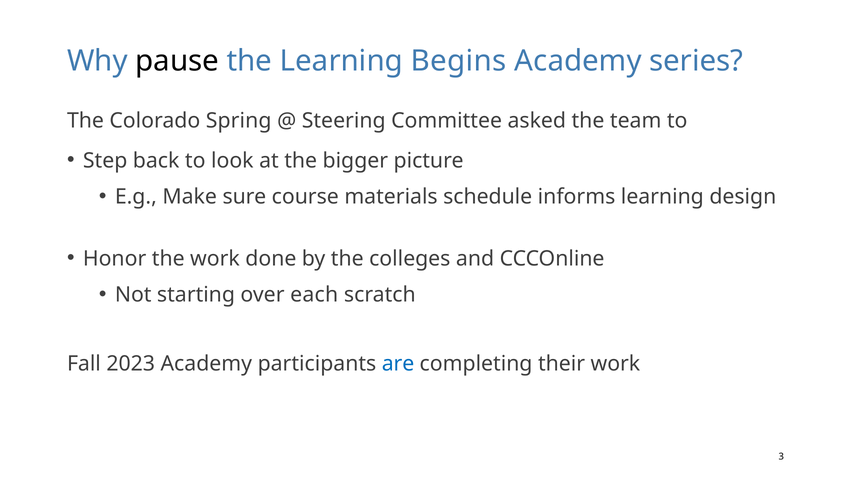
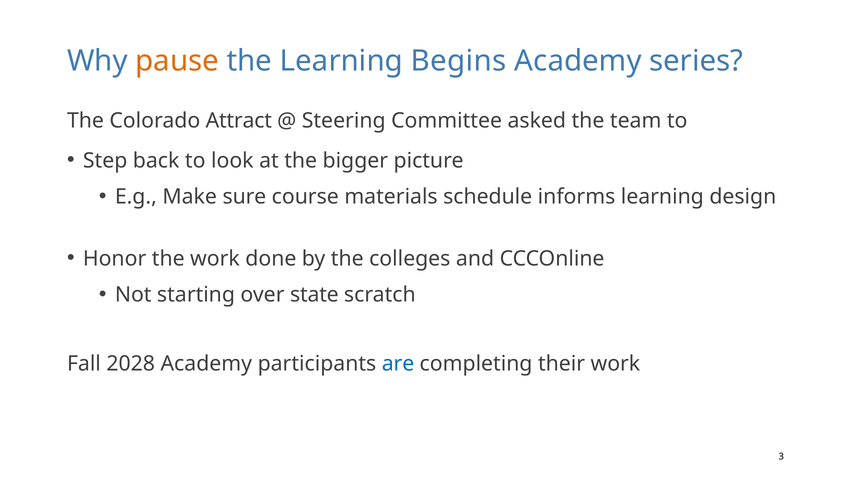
pause colour: black -> orange (177, 61)
Spring: Spring -> Attract (239, 121)
each: each -> state (314, 295)
2023: 2023 -> 2028 (131, 363)
